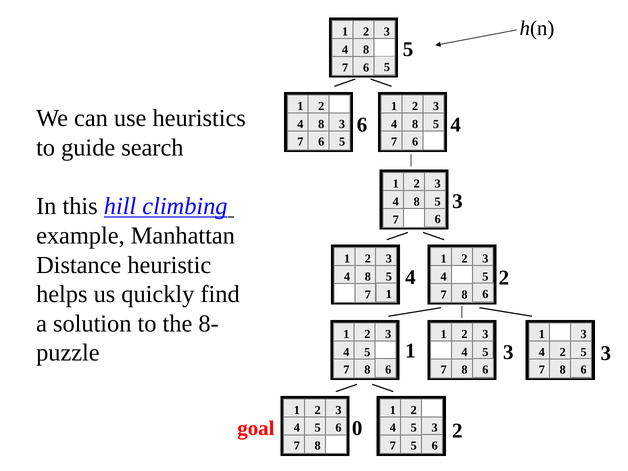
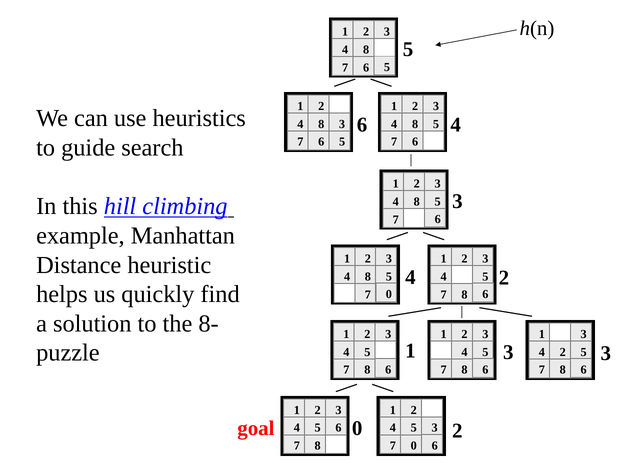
1: 1 -> 0 (389, 294)
5: 5 -> 0 (414, 446)
